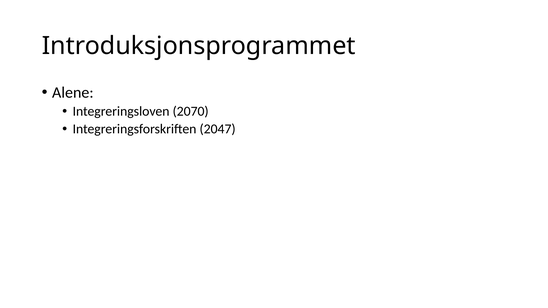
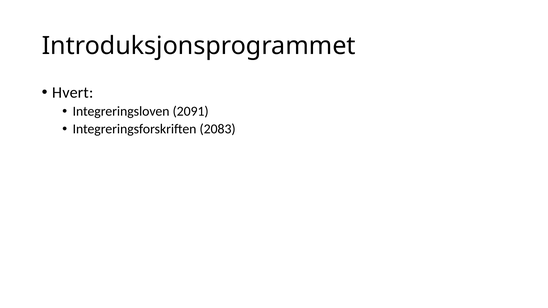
Alene: Alene -> Hvert (73, 93)
2070: 2070 -> 2091 (191, 112)
2047: 2047 -> 2083 (218, 129)
